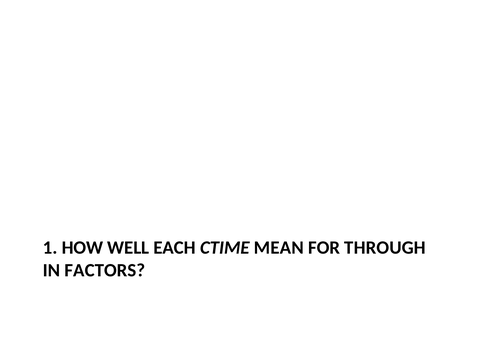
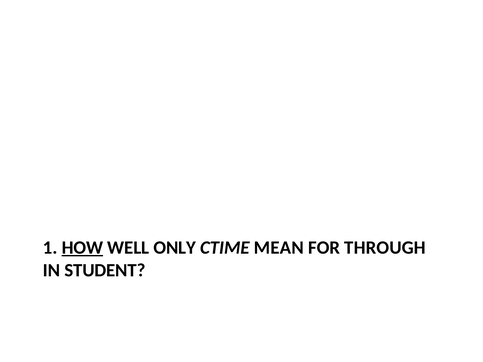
HOW underline: none -> present (82, 248)
EACH: EACH -> ONLY (175, 248)
FACTORS: FACTORS -> STUDENT (105, 270)
